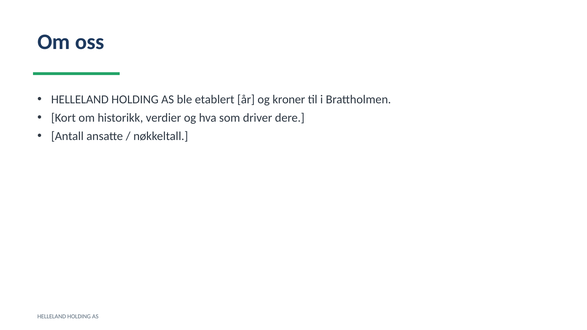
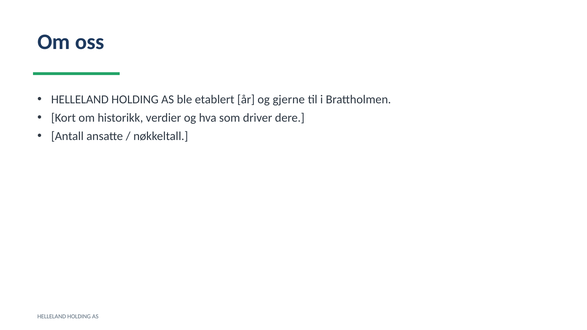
kroner: kroner -> gjerne (289, 99)
